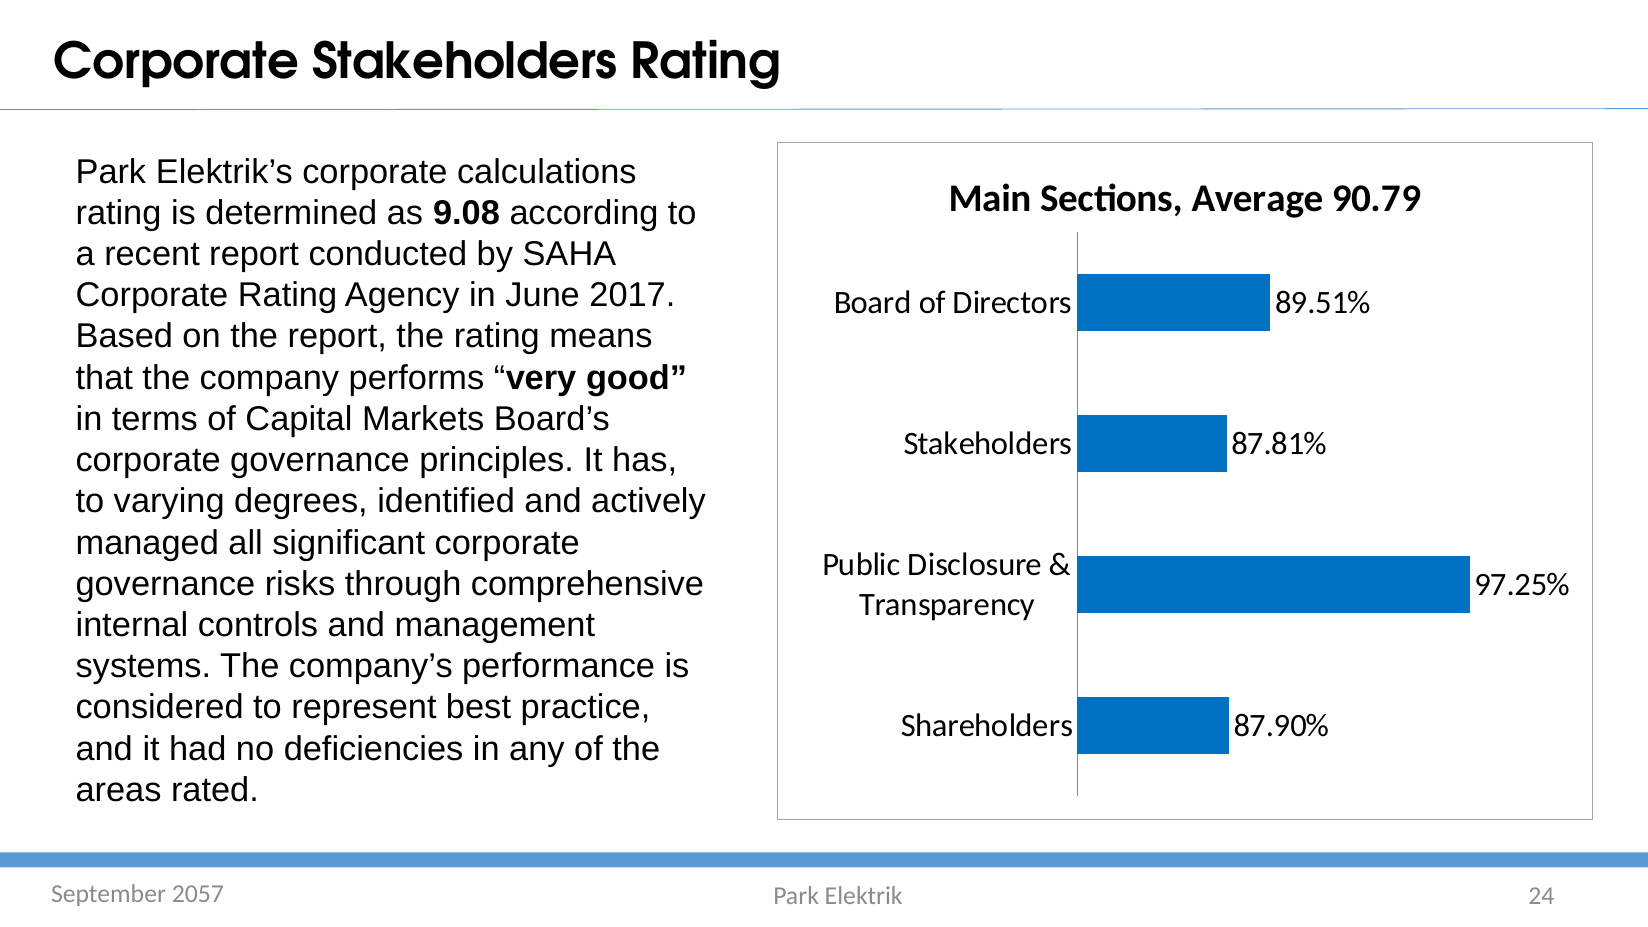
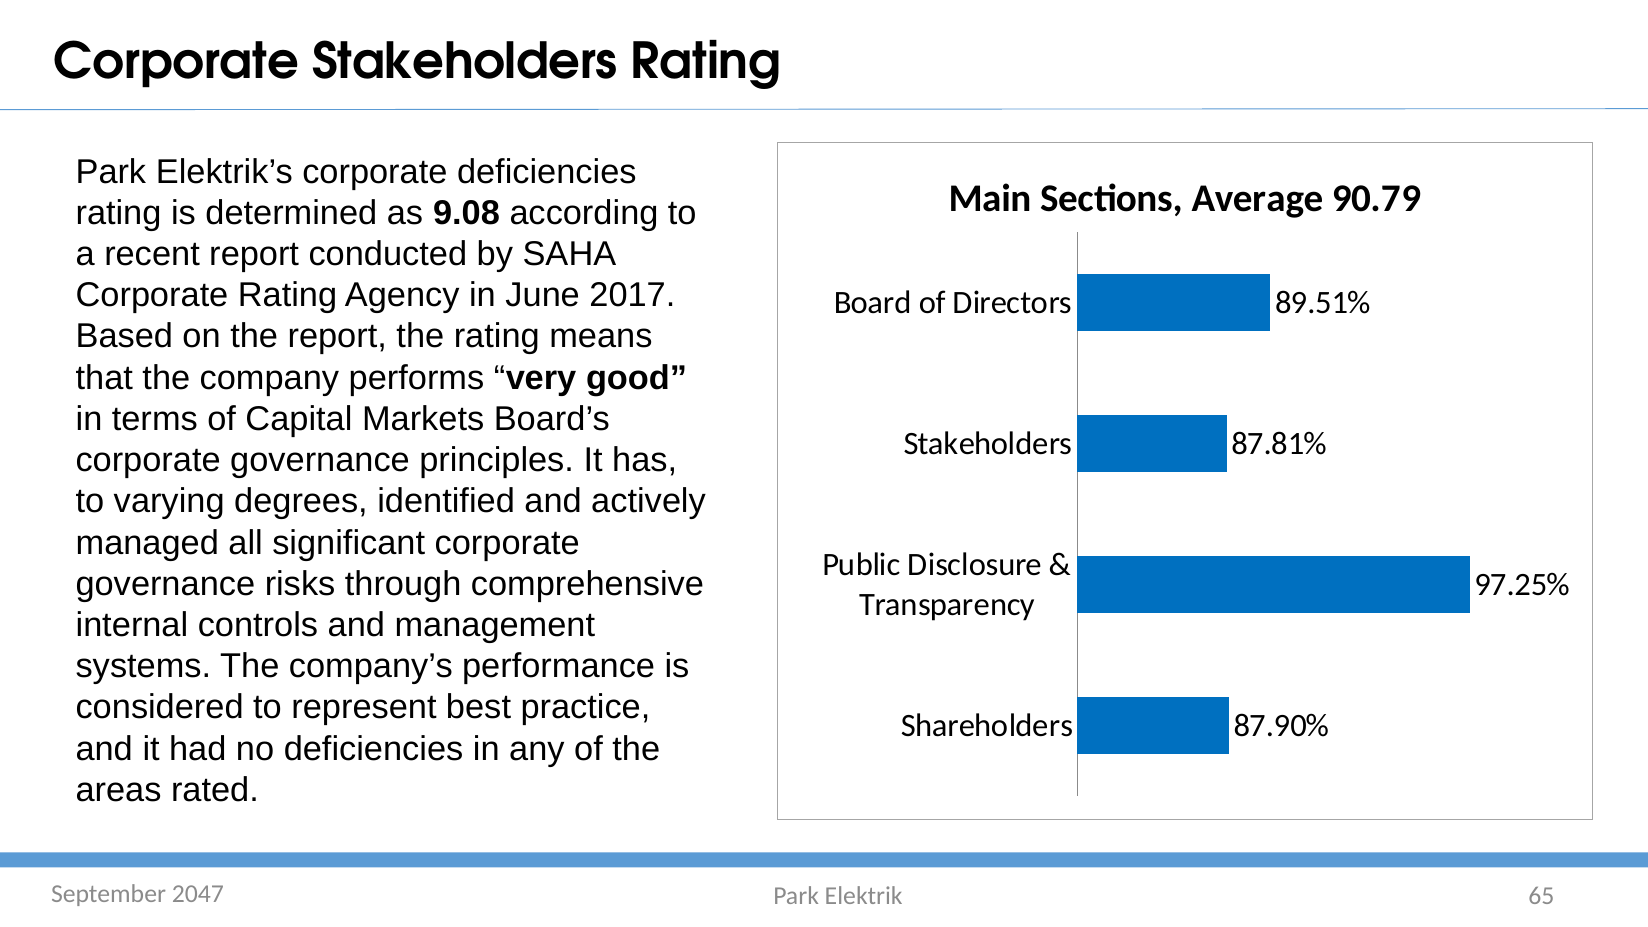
corporate calculations: calculations -> deficiencies (547, 172)
2057: 2057 -> 2047 (198, 894)
24: 24 -> 65 (1541, 896)
